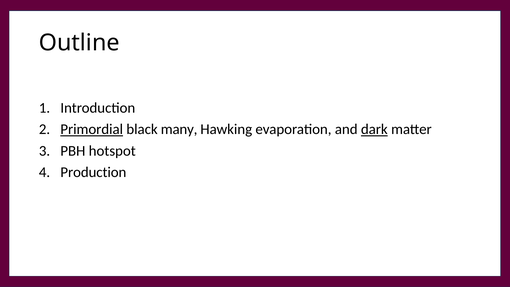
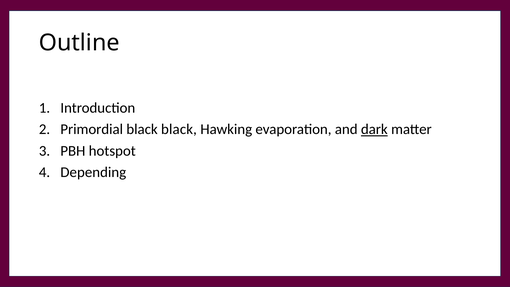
Primordial underline: present -> none (92, 129)
black many: many -> black (179, 129)
Production: Production -> Depending (93, 172)
